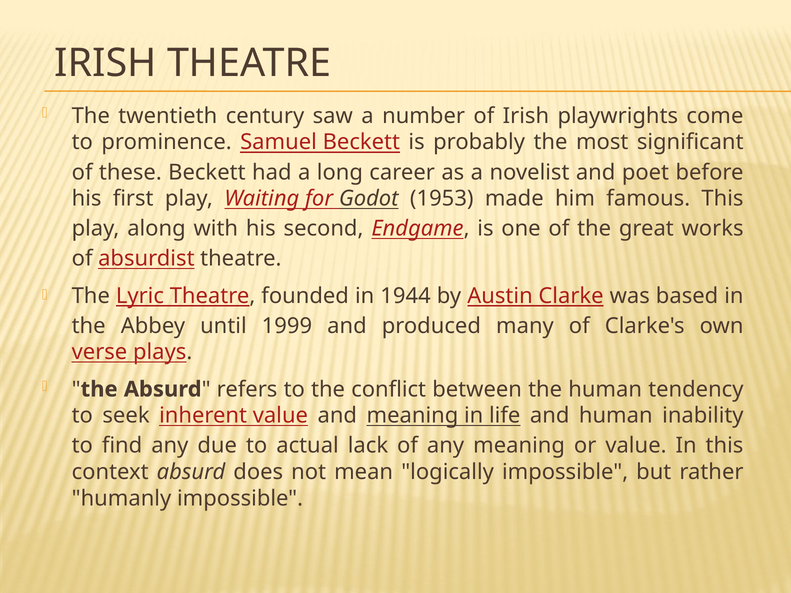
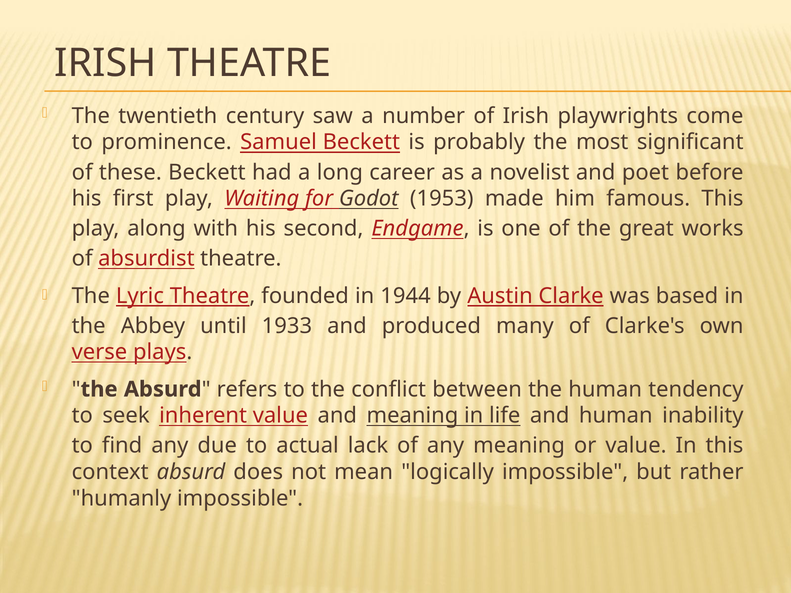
1999: 1999 -> 1933 (287, 326)
